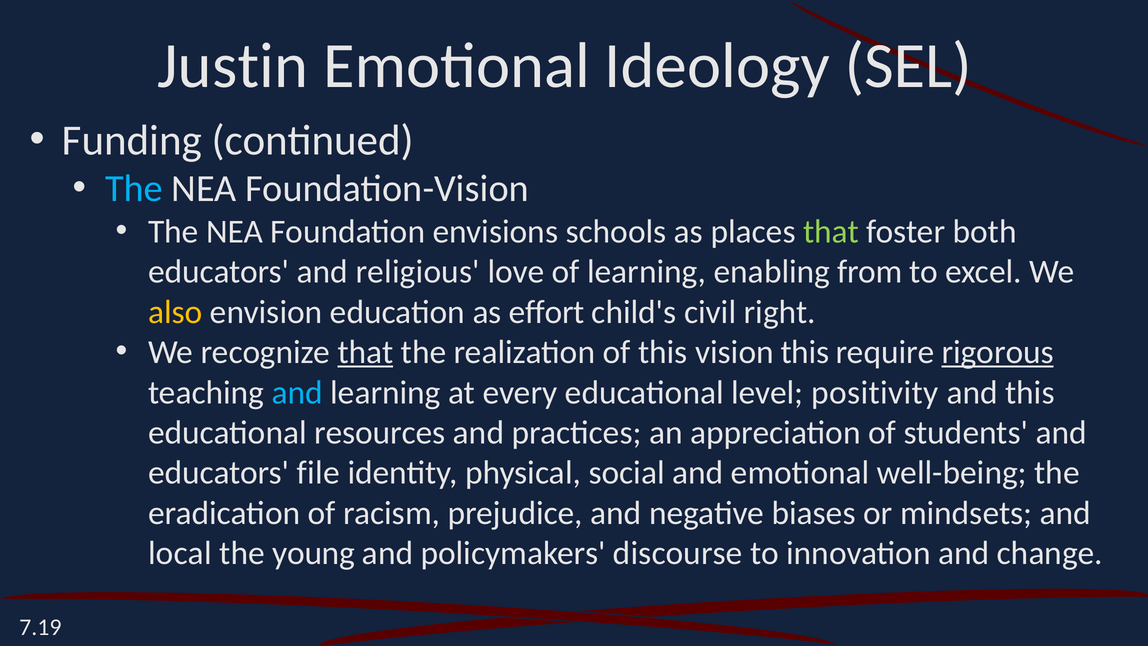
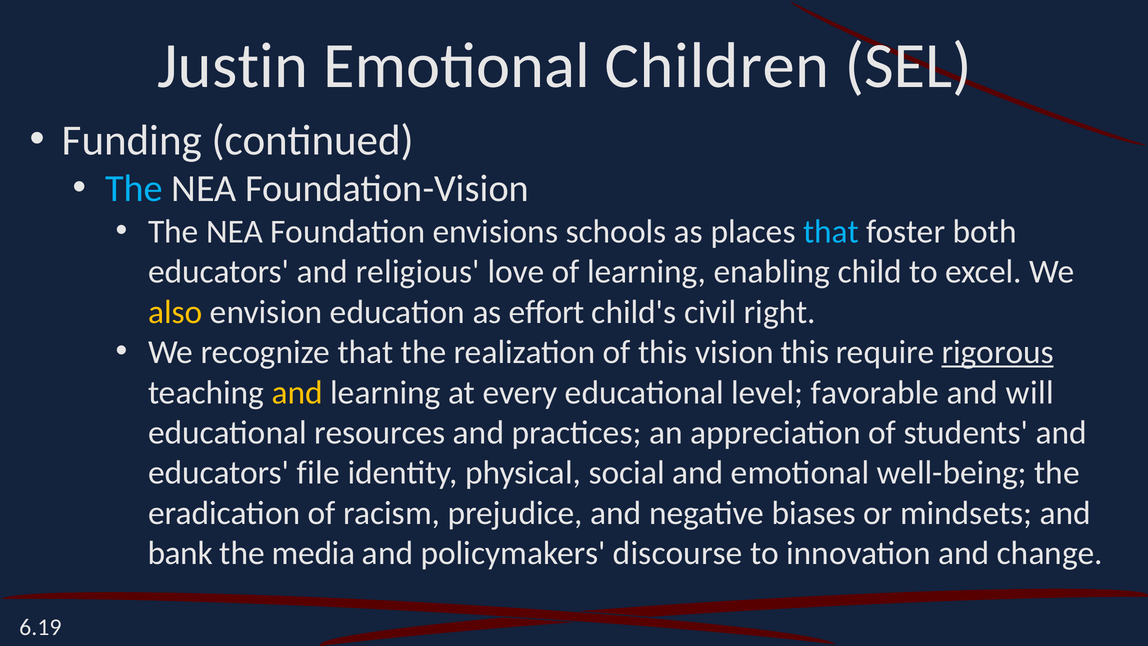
Ideology: Ideology -> Children (717, 66)
that colour: light green -> light blue (831, 232)
from: from -> child (870, 272)
that underline: present -> none (365, 352)
and colour: light blue -> yellow (297, 392)
positivity: positivity -> favorable (875, 392)
and this: this -> will (1030, 392)
local: local -> bank (180, 553)
young: young -> media (314, 553)
7.19: 7.19 -> 6.19 (40, 627)
